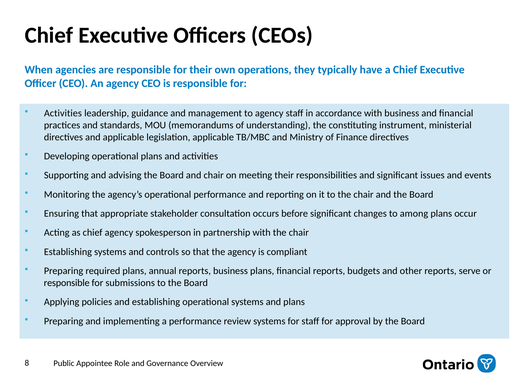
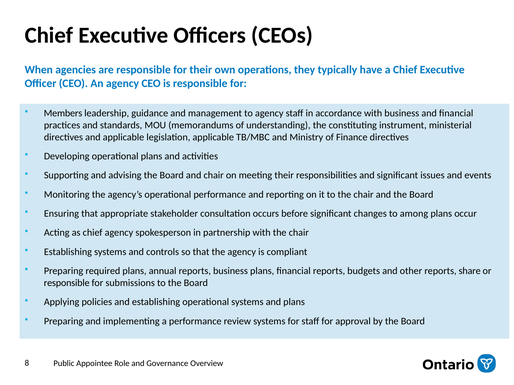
Activities: Activities -> Members (63, 113)
serve: serve -> share (470, 271)
